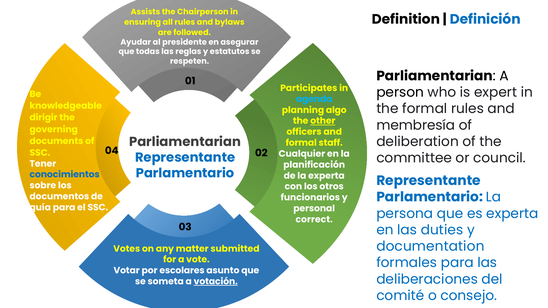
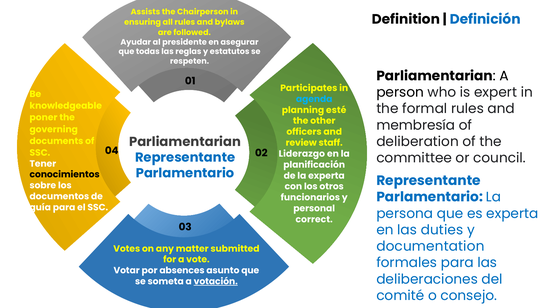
algo: algo -> esté (336, 110)
dirigir: dirigir -> poner (44, 118)
other underline: present -> none (323, 121)
formal: formal -> review (301, 143)
Cualquier: Cualquier -> Liderazgo (302, 154)
conocimientos colour: blue -> black (65, 175)
escolares: escolares -> absences (182, 271)
